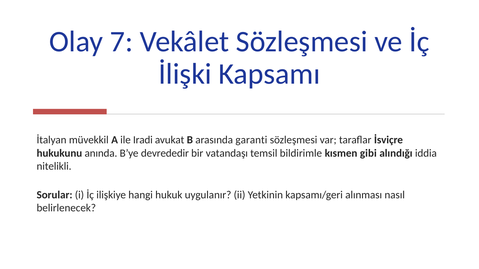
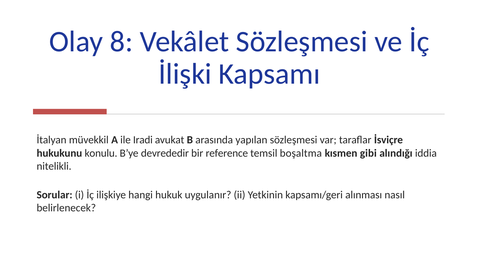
7: 7 -> 8 (121, 42)
garanti: garanti -> yapılan (251, 140)
anında: anında -> konulu (101, 153)
vatandaşı: vatandaşı -> reference (227, 153)
bildirimle: bildirimle -> boşaltma (301, 153)
